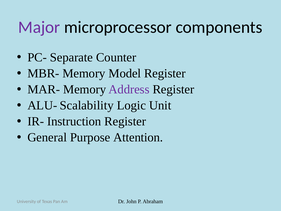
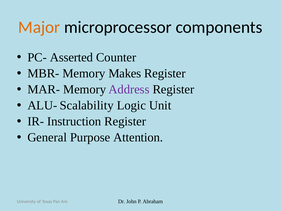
Major colour: purple -> orange (39, 27)
Separate: Separate -> Asserted (71, 57)
Model: Model -> Makes (125, 73)
